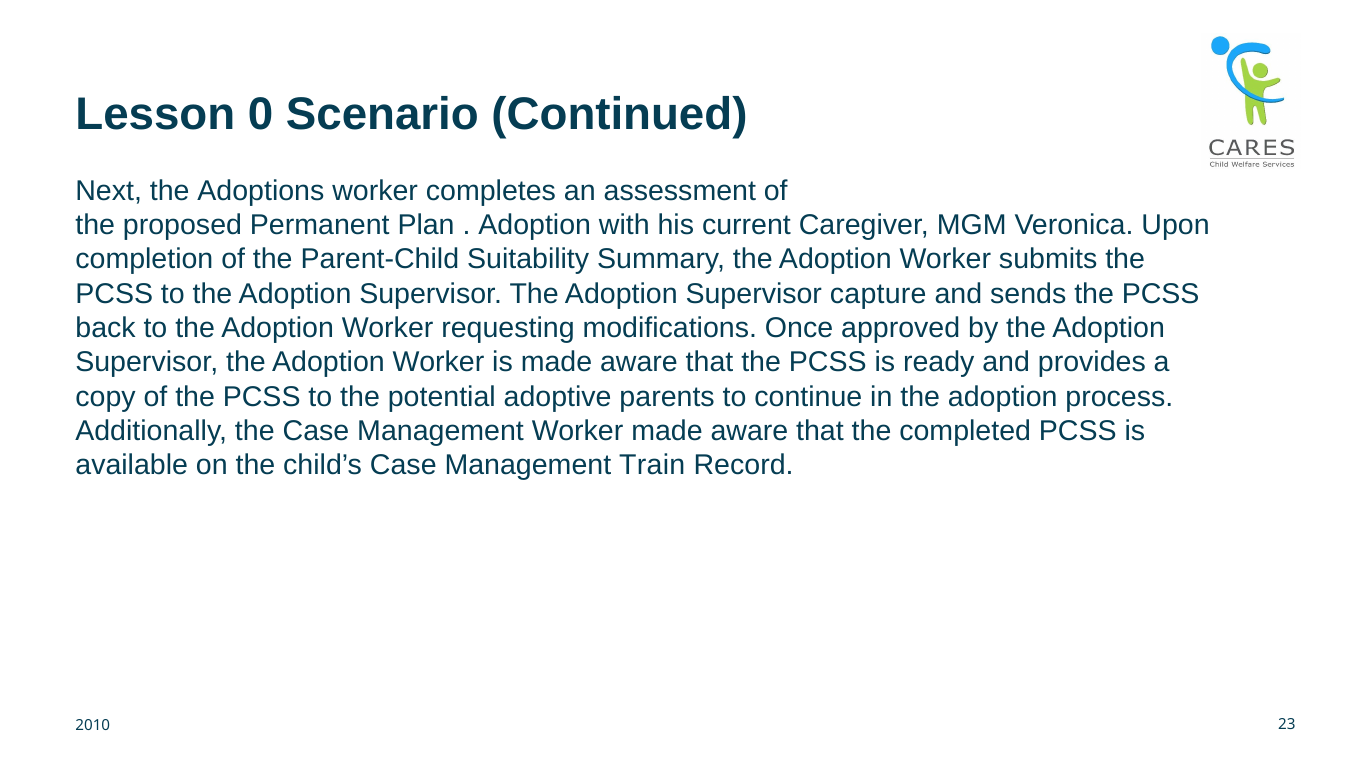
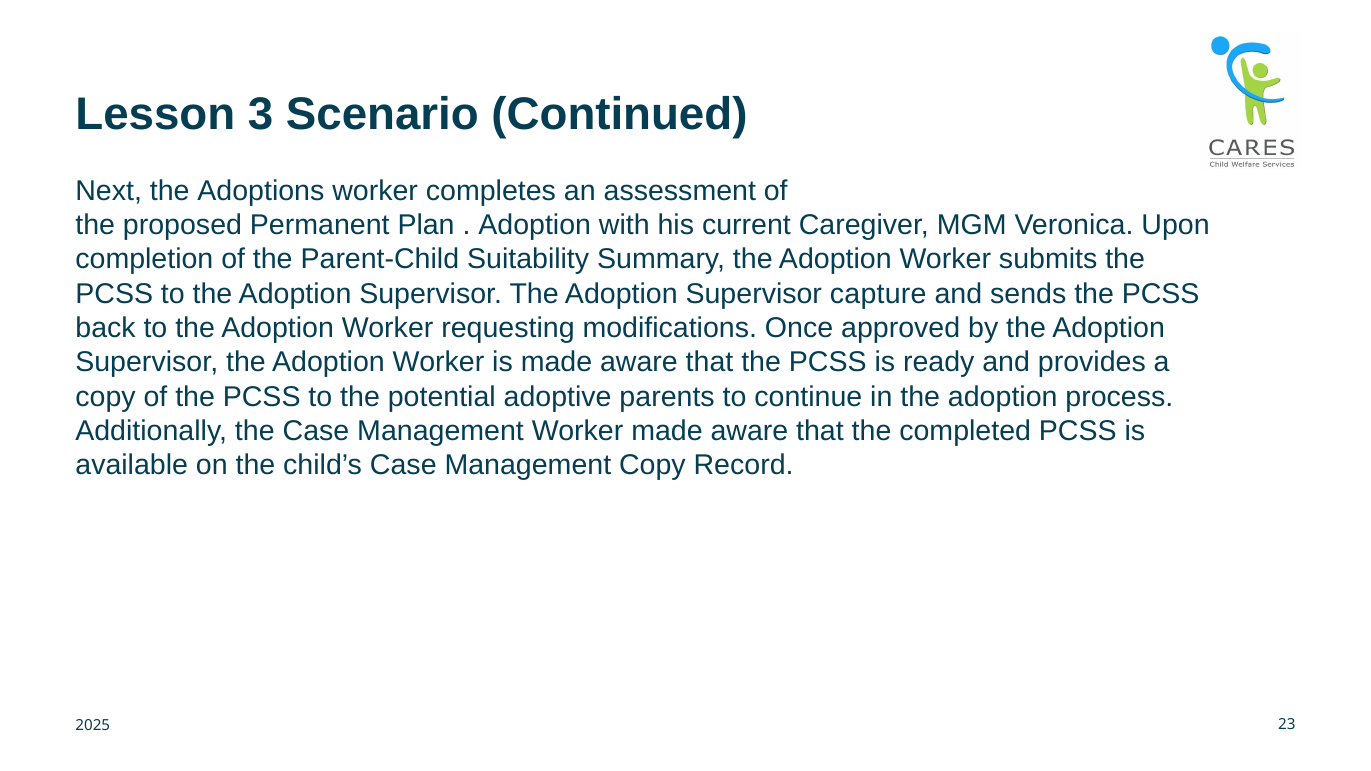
0: 0 -> 3 (261, 114)
Management Train: Train -> Copy (652, 465)
2010: 2010 -> 2025 (93, 726)
